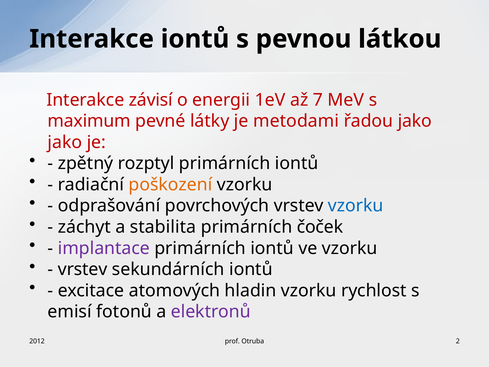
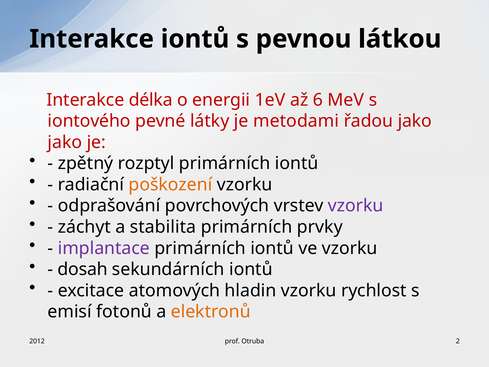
závisí: závisí -> délka (151, 100)
7: 7 -> 6 (318, 100)
maximum: maximum -> iontového (89, 121)
vzorku colour: blue -> purple (356, 206)
čoček: čoček -> prvky (320, 227)
vrstev: vrstev -> dosah (83, 269)
elektronů colour: purple -> orange (211, 312)
